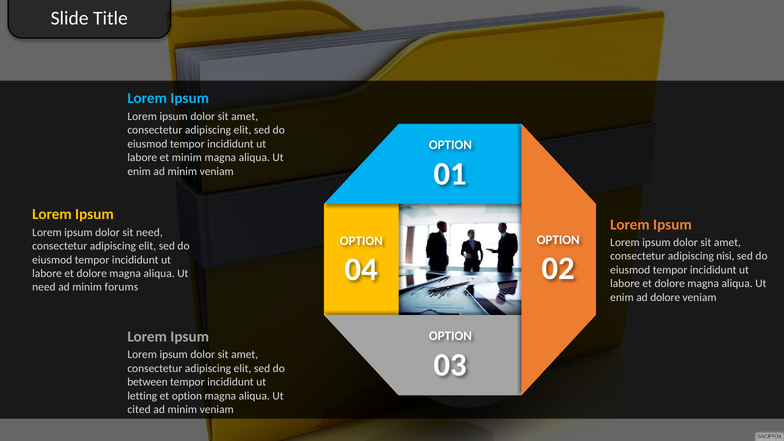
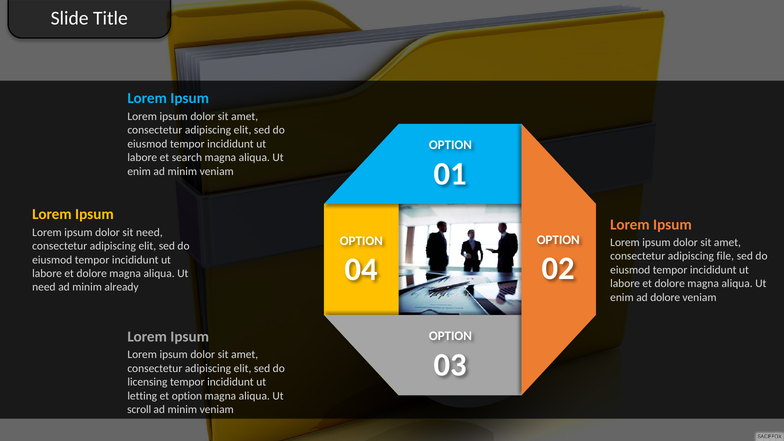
et minim: minim -> search (187, 158)
nisi: nisi -> file (725, 256)
forums: forums -> already (122, 287)
between: between -> licensing (147, 382)
cited: cited -> scroll (139, 410)
